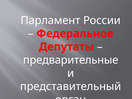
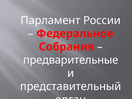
Депутаты: Депутаты -> Собрания (66, 47)
